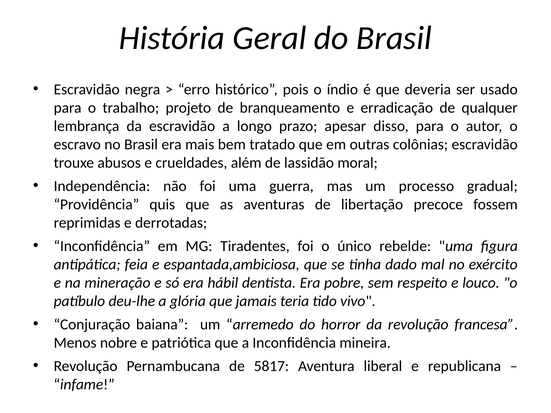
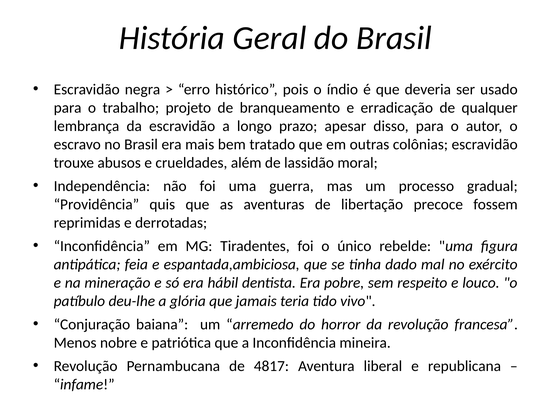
5817: 5817 -> 4817 (271, 366)
